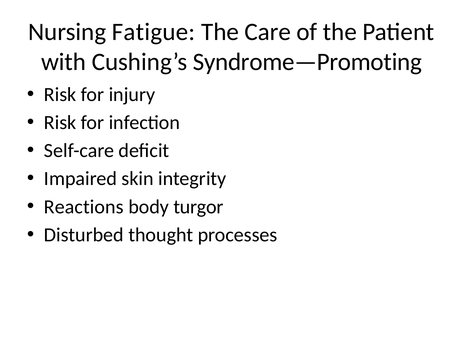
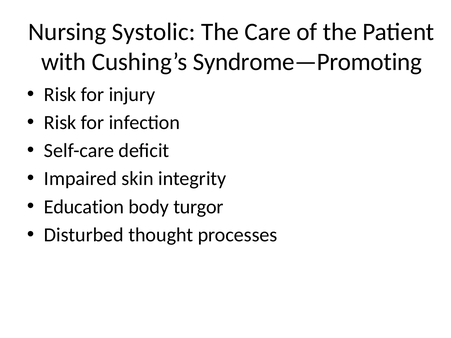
Fatigue: Fatigue -> Systolic (154, 32)
Reactions: Reactions -> Education (84, 207)
